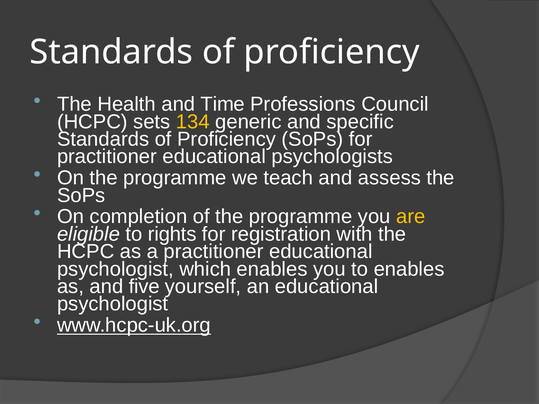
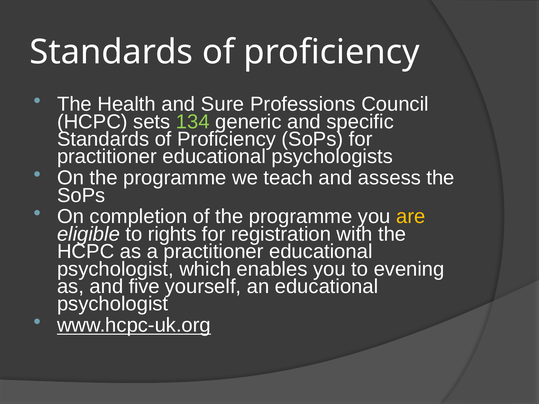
Time: Time -> Sure (223, 104)
134 colour: yellow -> light green (193, 122)
to enables: enables -> evening (409, 269)
